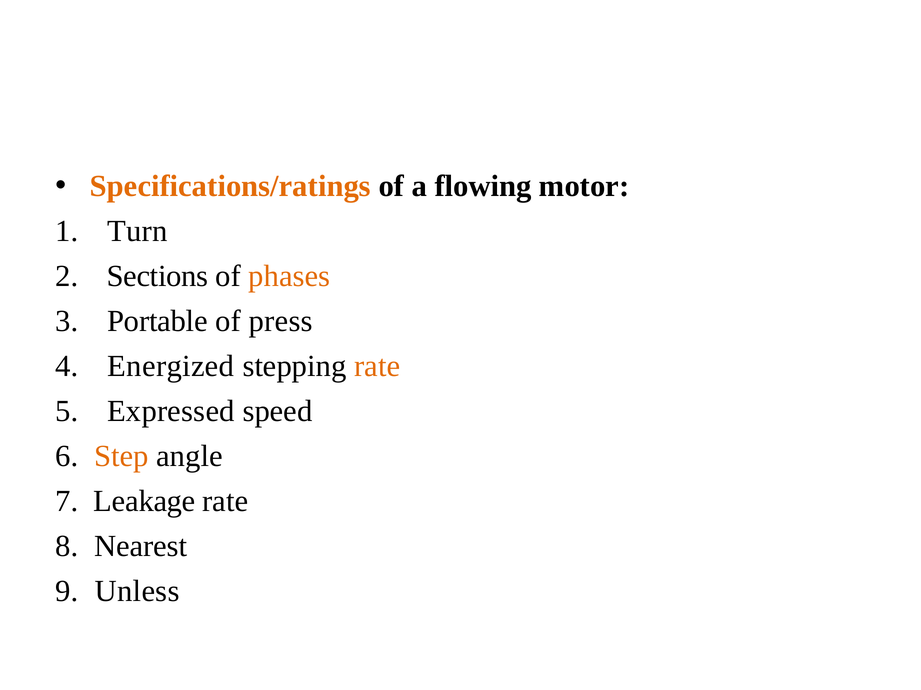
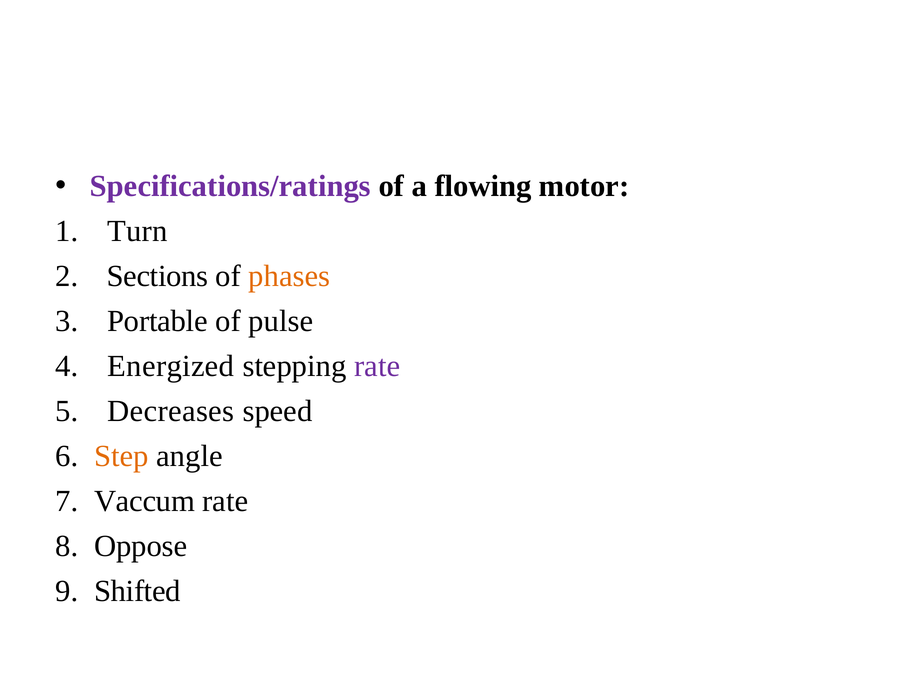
Specifications/ratings colour: orange -> purple (230, 186)
press: press -> pulse (281, 321)
rate colour: orange -> purple (377, 366)
Expressed: Expressed -> Decreases (171, 412)
Leakage: Leakage -> Vaccum (144, 502)
Nearest: Nearest -> Oppose (141, 547)
Unless: Unless -> Shifted (137, 592)
